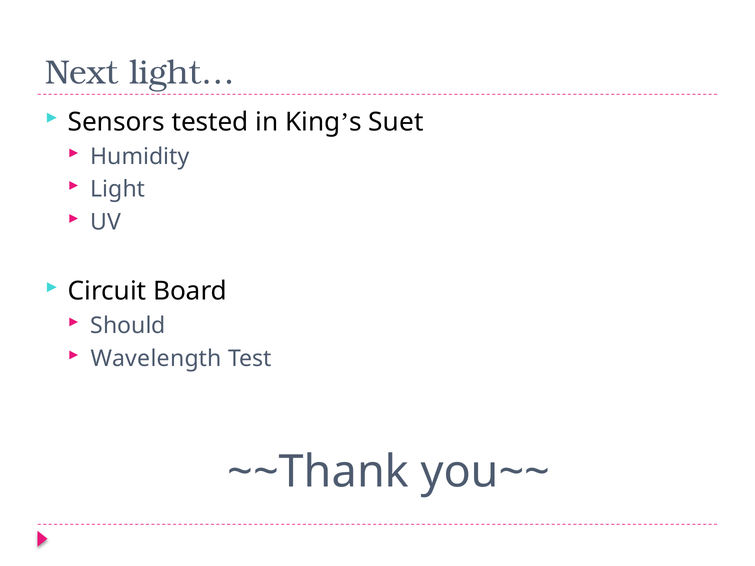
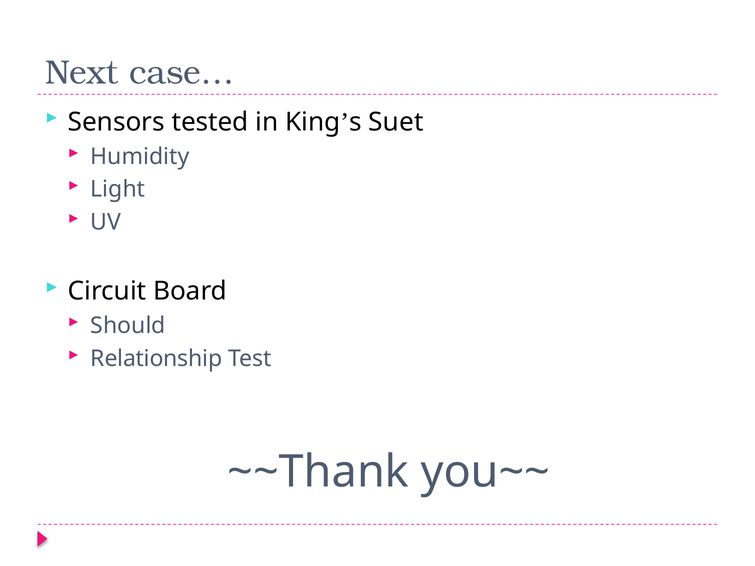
light…: light… -> case… (182, 73)
Wavelength: Wavelength -> Relationship (156, 359)
